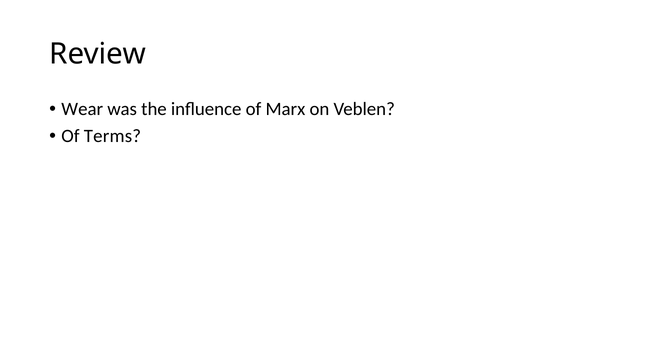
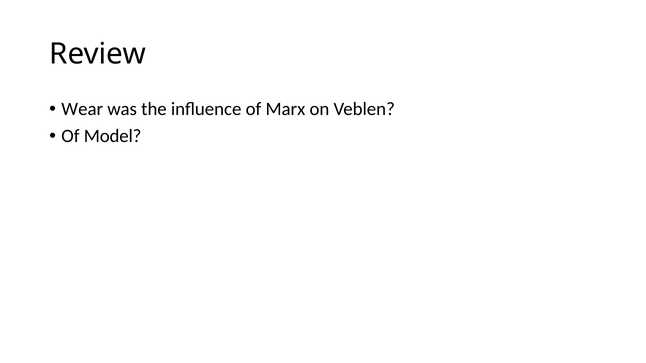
Terms: Terms -> Model (113, 136)
